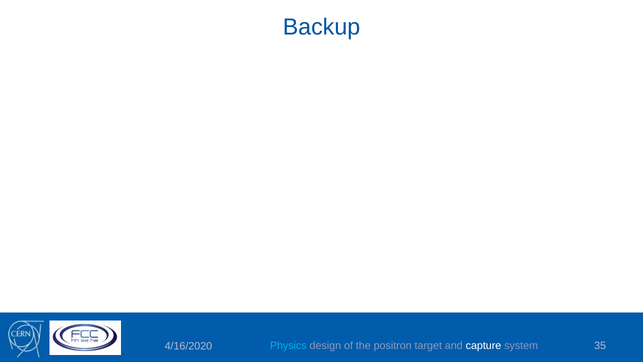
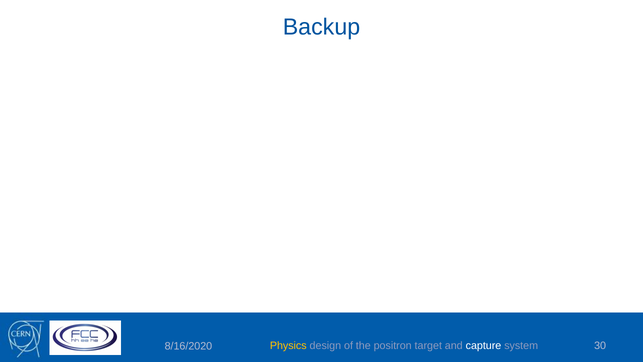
Physics colour: light blue -> yellow (288, 346)
35: 35 -> 30 (600, 346)
4/16/2020: 4/16/2020 -> 8/16/2020 (188, 346)
